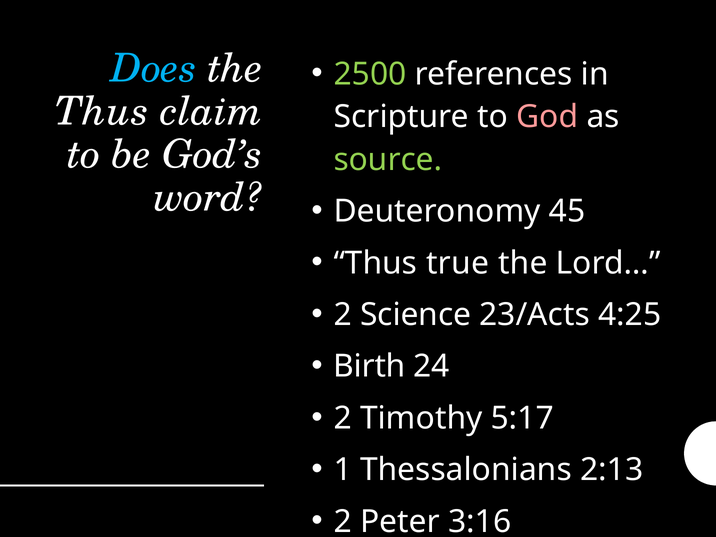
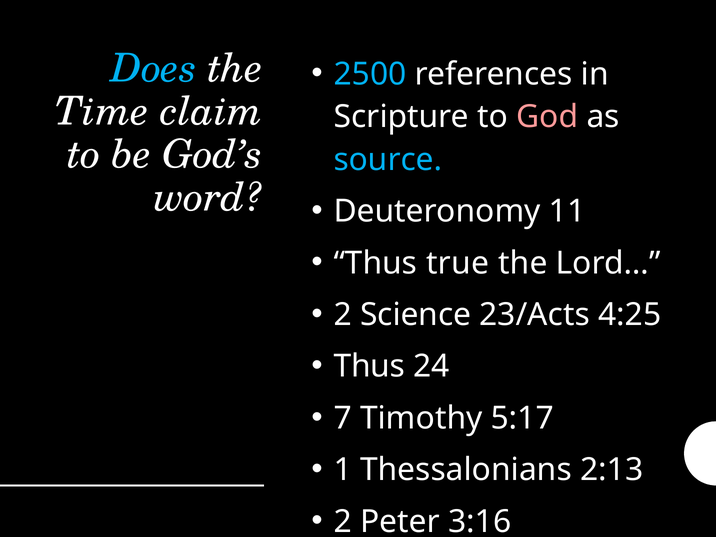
2500 colour: light green -> light blue (370, 74)
Thus: Thus -> Time (102, 112)
source colour: light green -> light blue (388, 160)
45: 45 -> 11 (567, 211)
Birth: Birth -> Thus (369, 366)
2: 2 -> 7 (343, 418)
